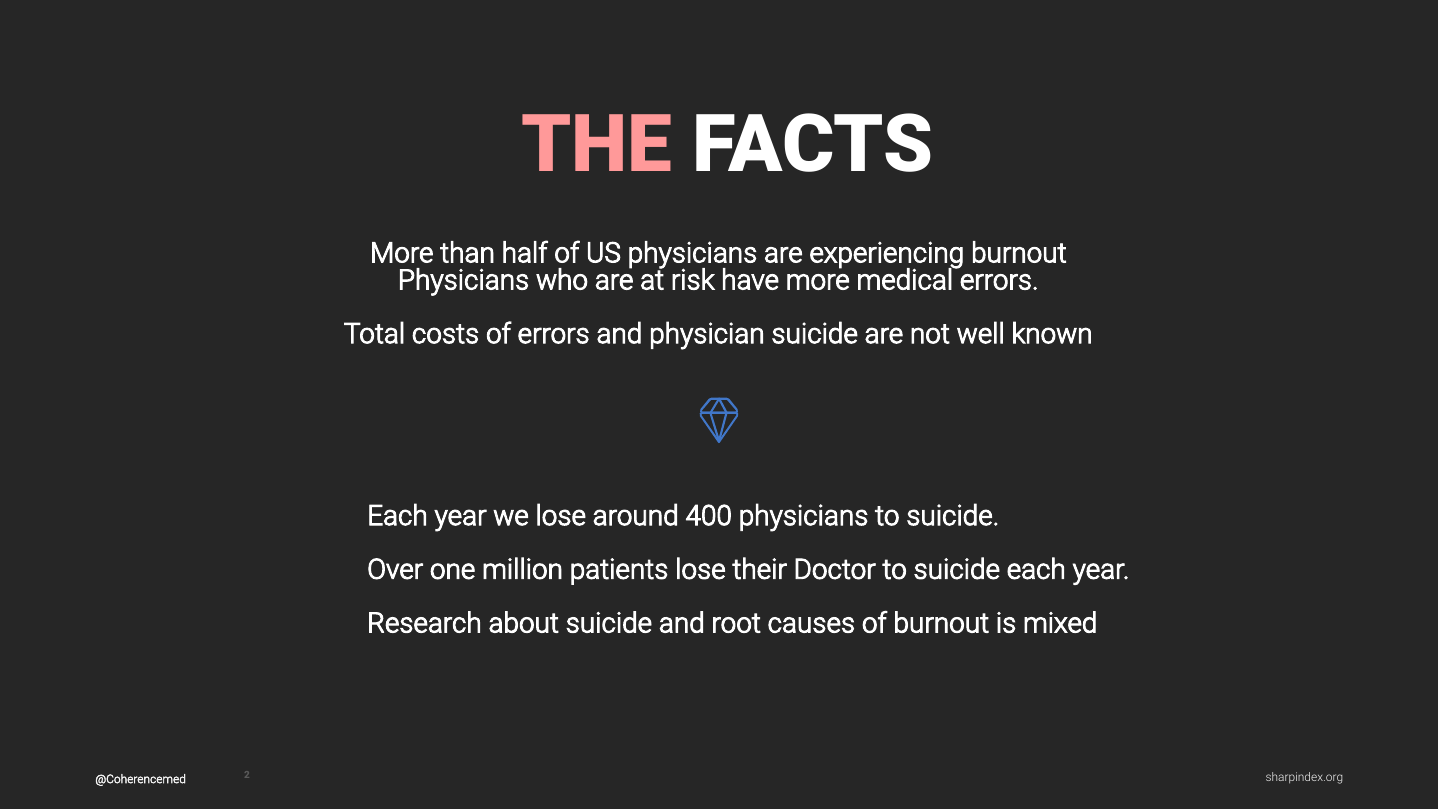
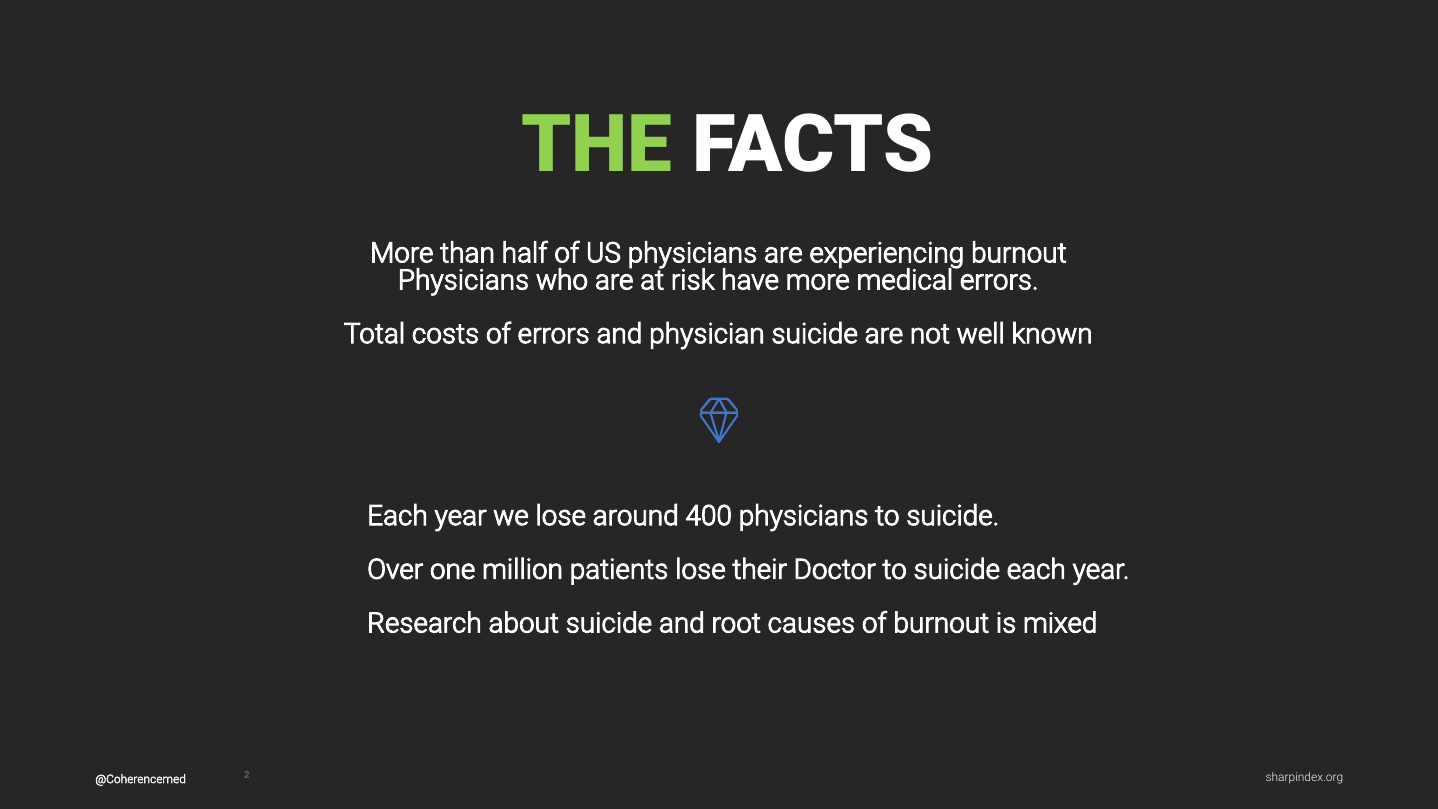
THE colour: pink -> light green (597, 145)
